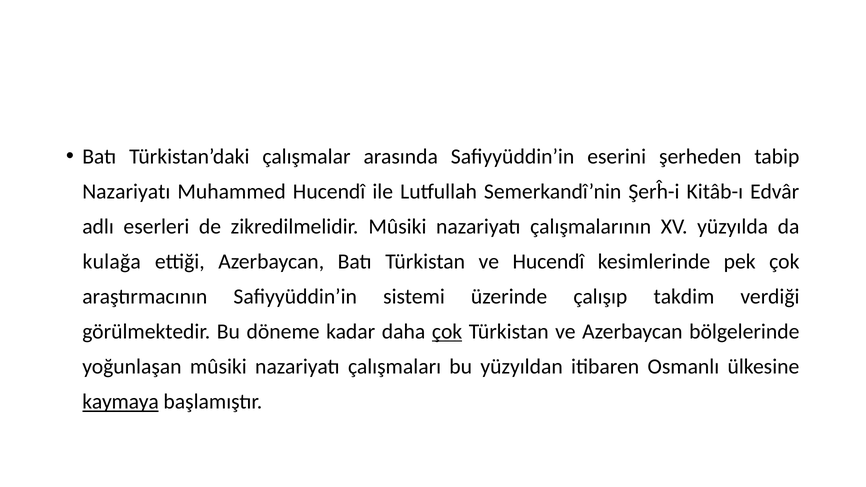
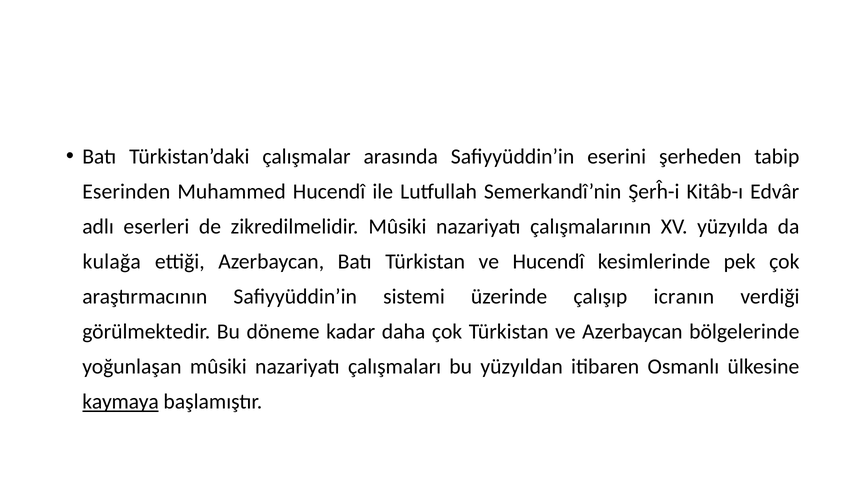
Nazariyatı: Nazariyatı -> Eserinden (126, 192)
takdim: takdim -> icranın (684, 297)
çok underline: present -> none (447, 332)
